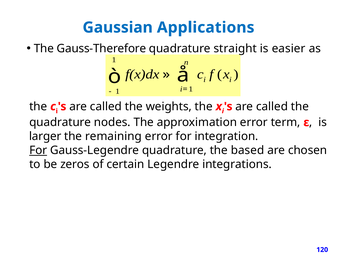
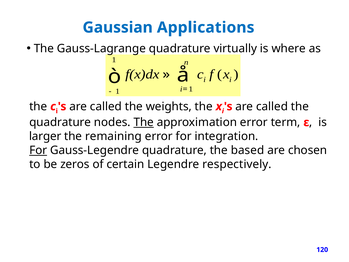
Gauss-Therefore: Gauss-Therefore -> Gauss-Lagrange (101, 49)
straight: straight -> virtually (235, 49)
easier: easier -> where (289, 49)
The underline: none -> present (144, 122)
integrations: integrations -> respectively (237, 164)
